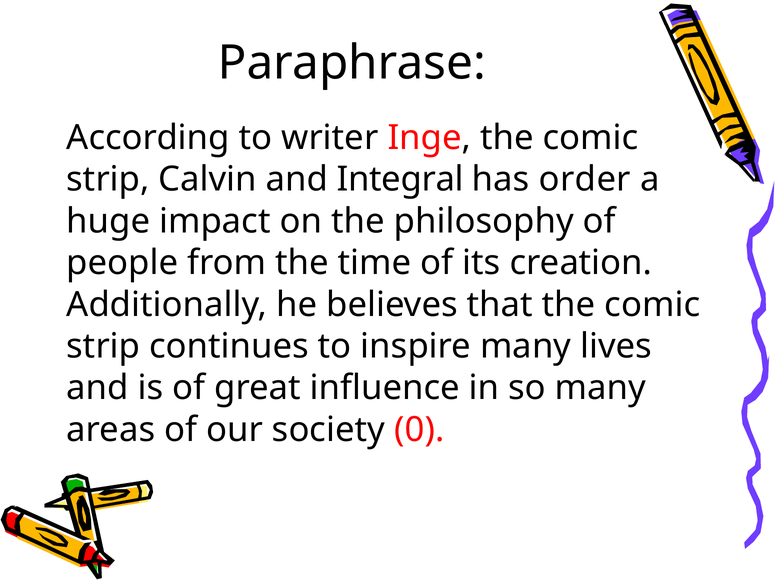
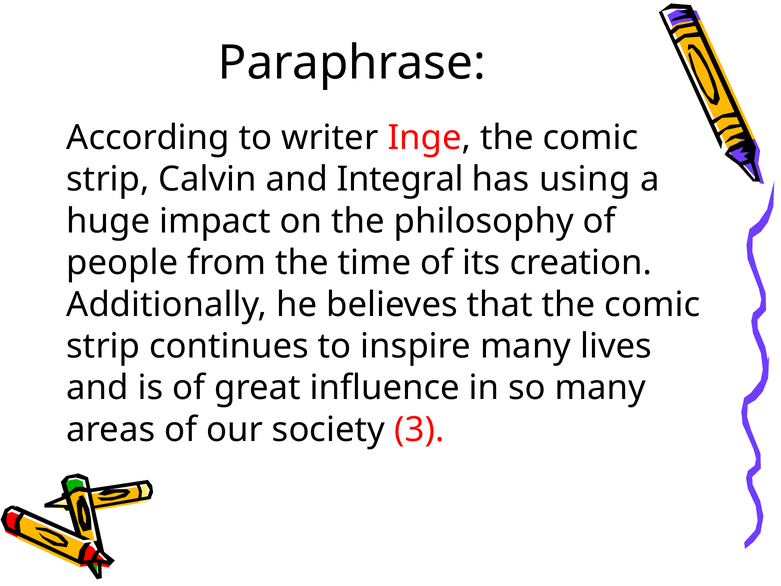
order: order -> using (585, 179)
0: 0 -> 3 (419, 429)
